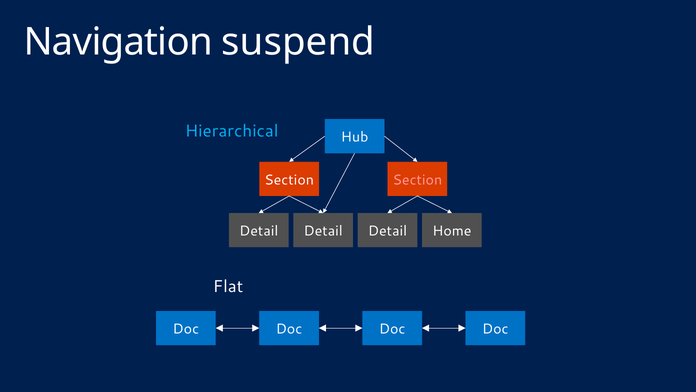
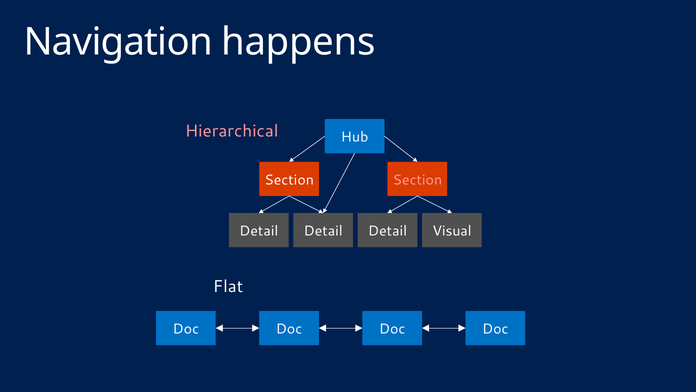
suspend: suspend -> happens (298, 42)
Hierarchical colour: light blue -> pink (232, 131)
Home: Home -> Visual (452, 231)
